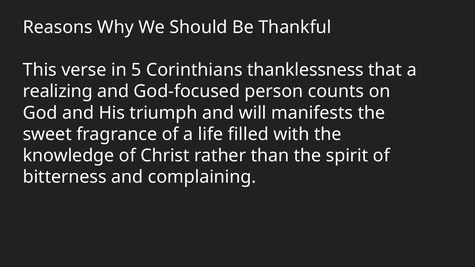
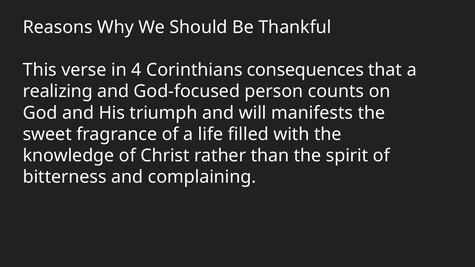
5: 5 -> 4 (136, 70)
thanklessness: thanklessness -> consequences (306, 70)
